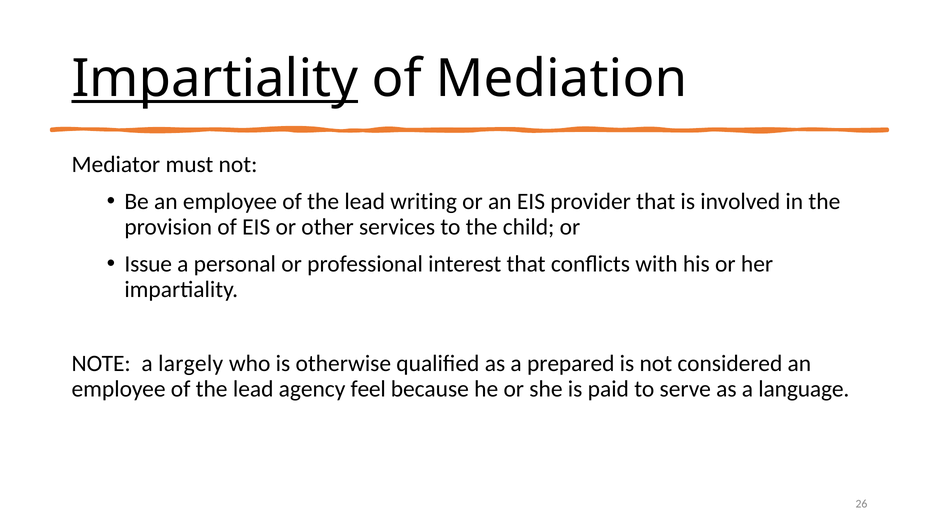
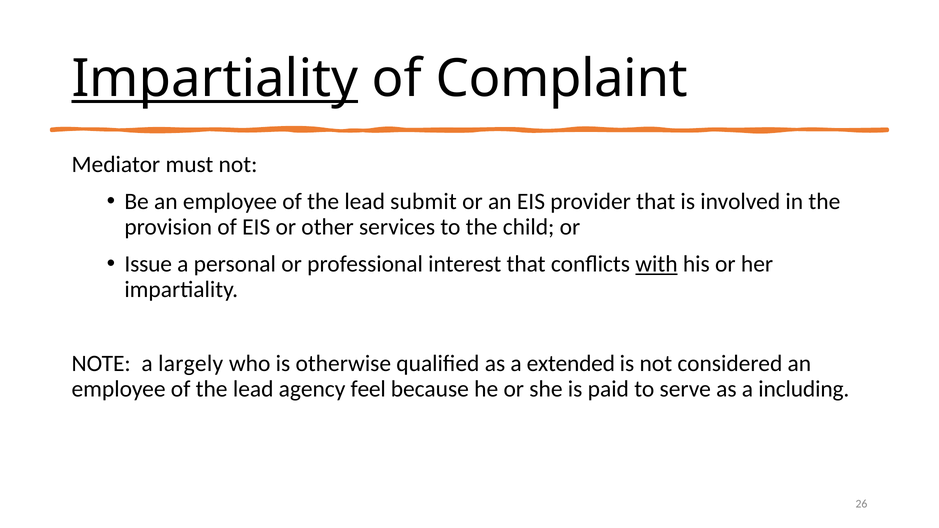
Mediation: Mediation -> Complaint (562, 79)
writing: writing -> submit (424, 202)
with underline: none -> present (656, 264)
prepared: prepared -> extended (571, 364)
language: language -> including (804, 389)
